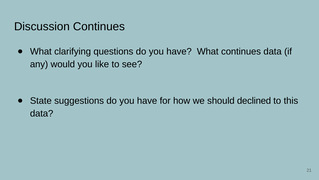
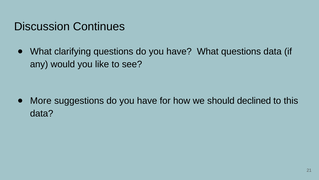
What continues: continues -> questions (241, 51)
State: State -> More (41, 100)
